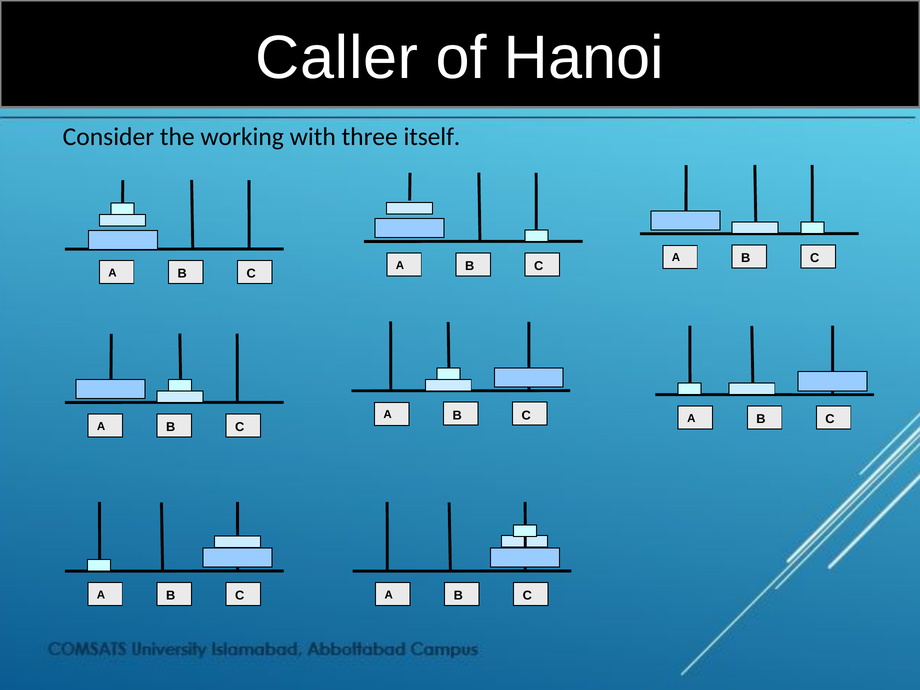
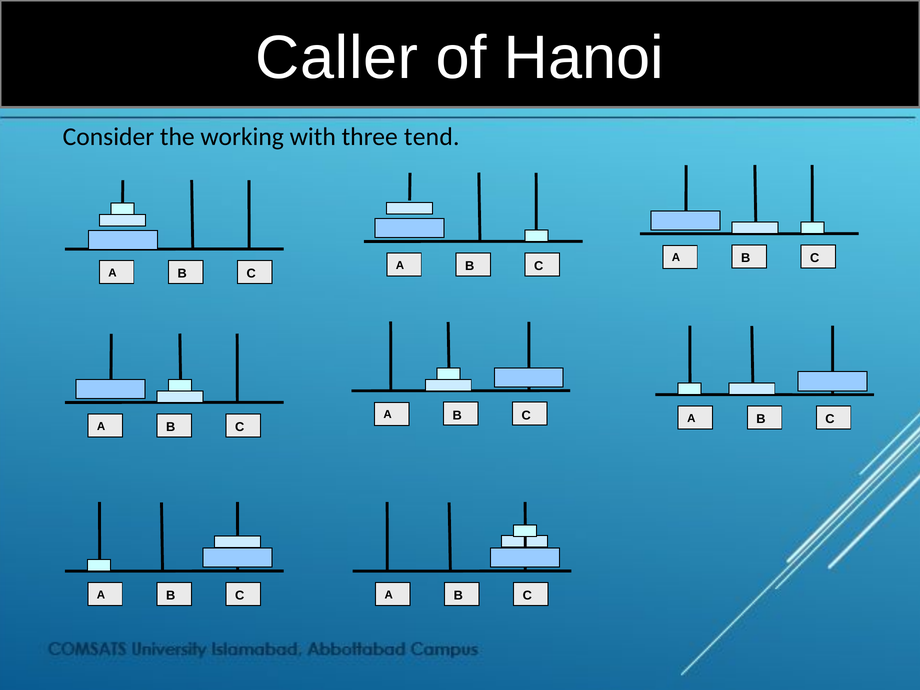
itself: itself -> tend (432, 137)
